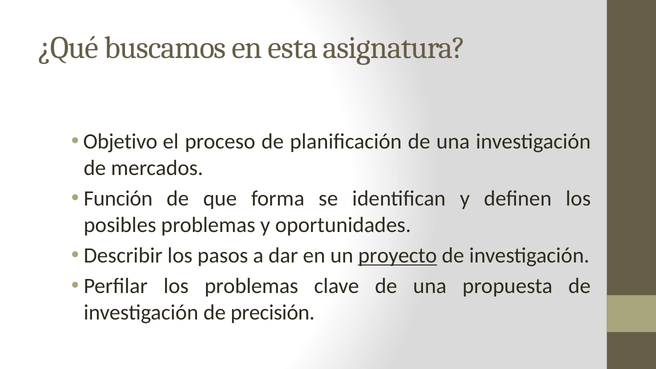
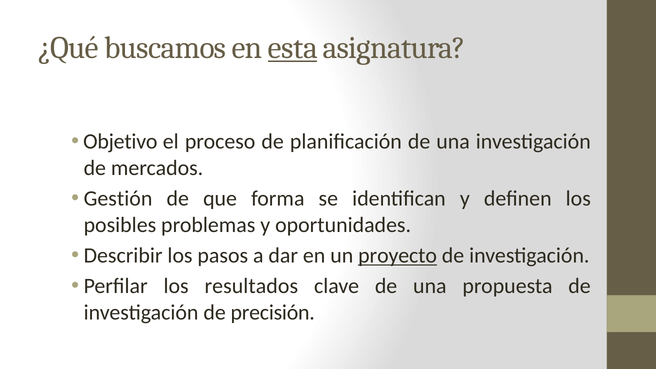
esta underline: none -> present (293, 48)
Función: Función -> Gestión (118, 199)
los problemas: problemas -> resultados (251, 286)
